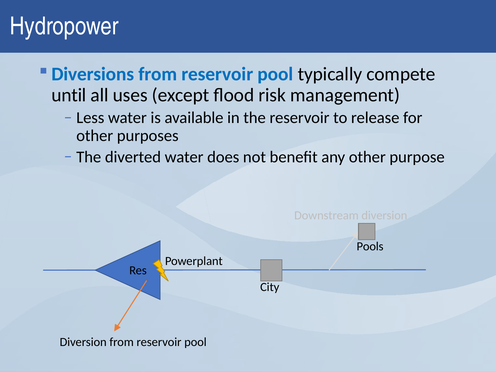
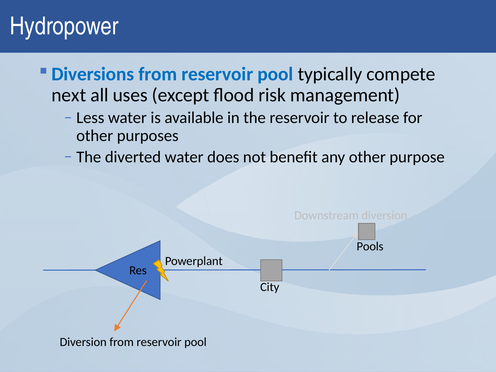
until: until -> next (69, 95)
